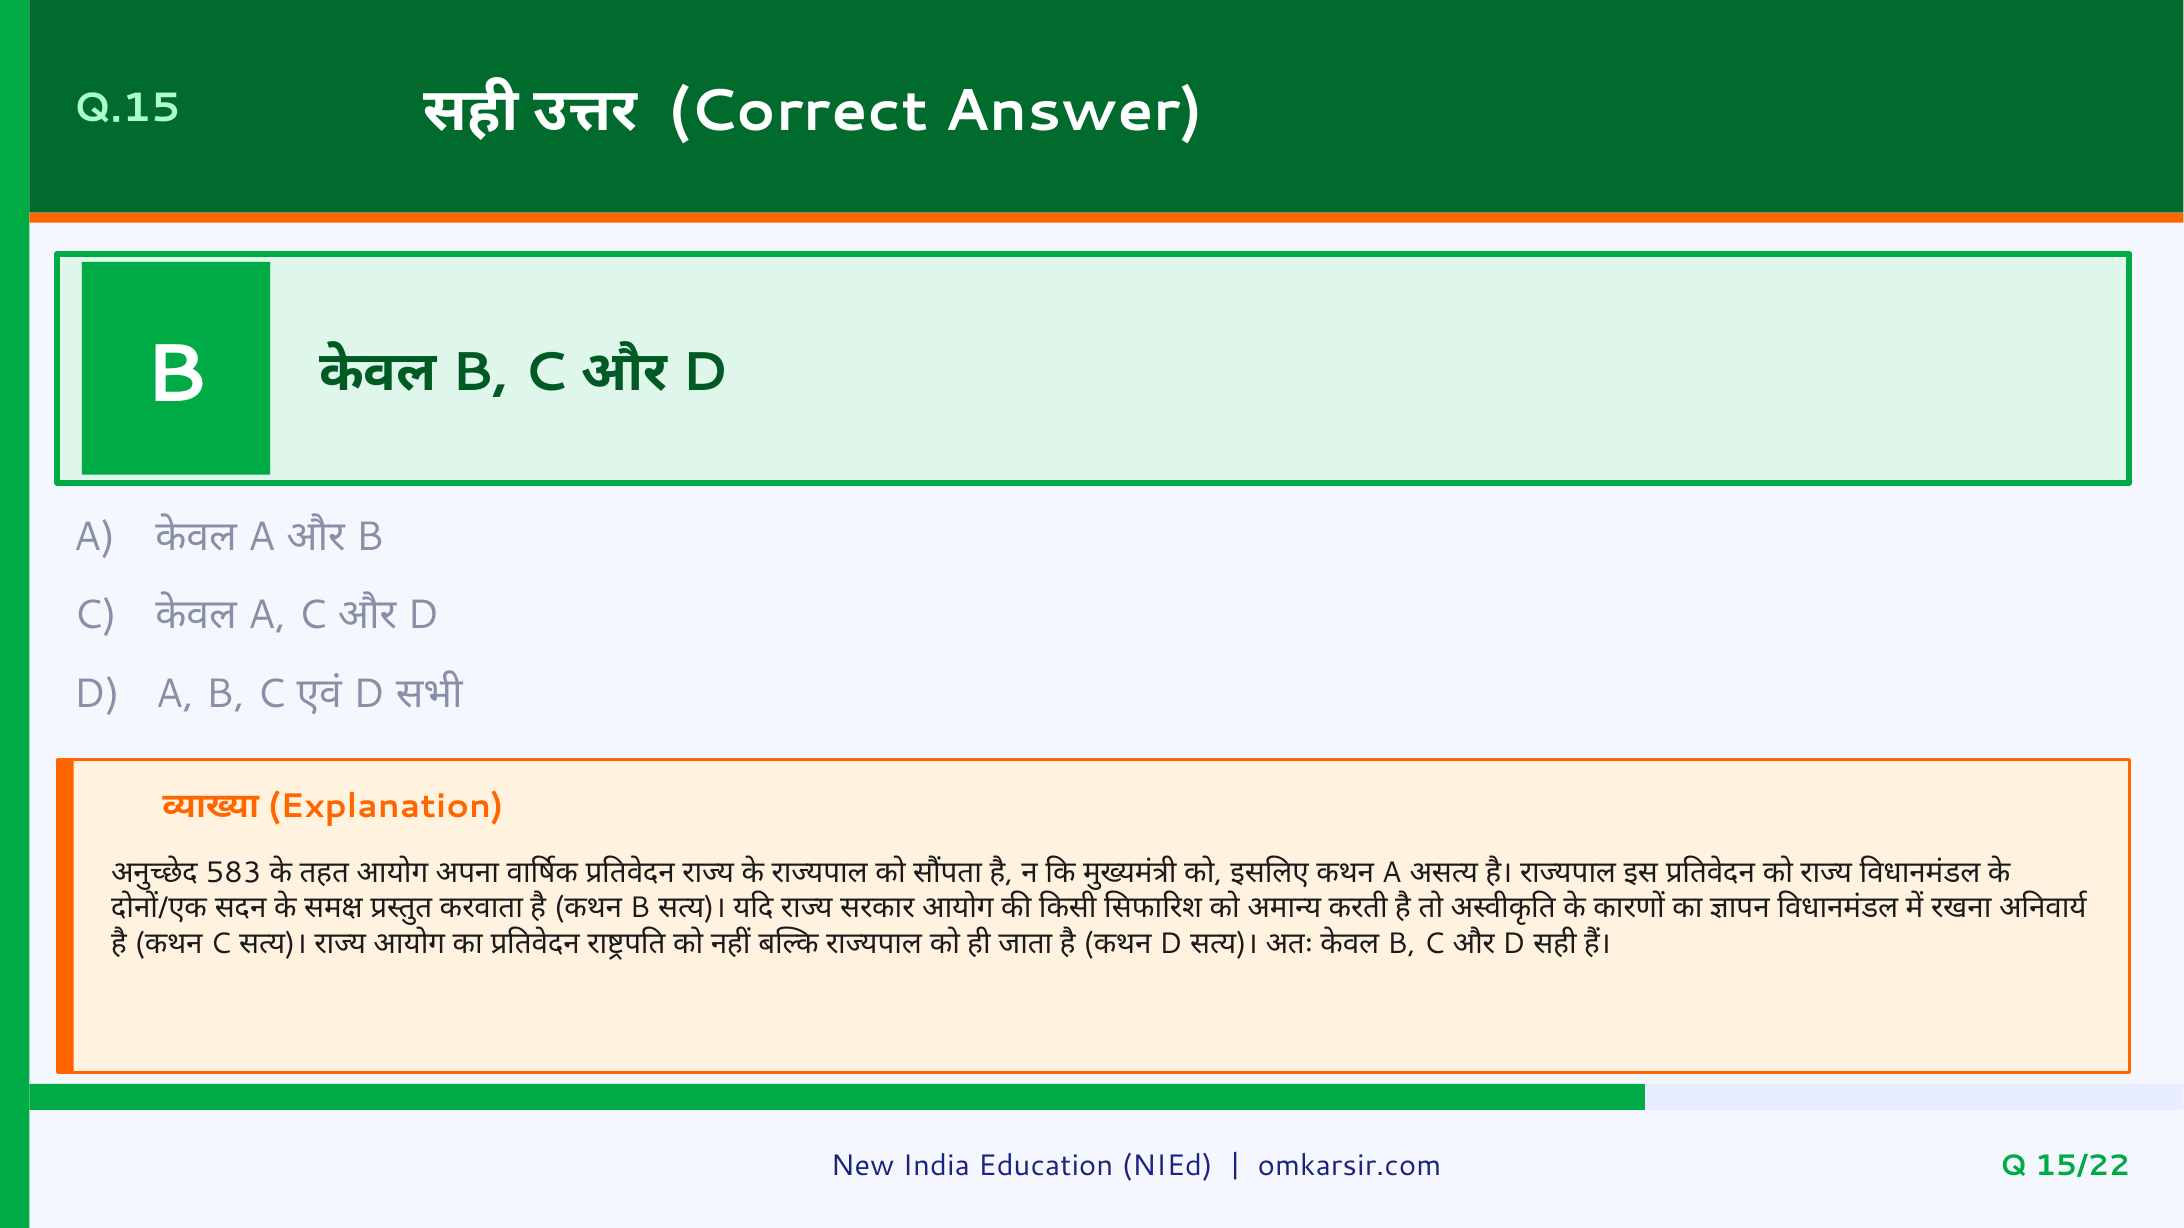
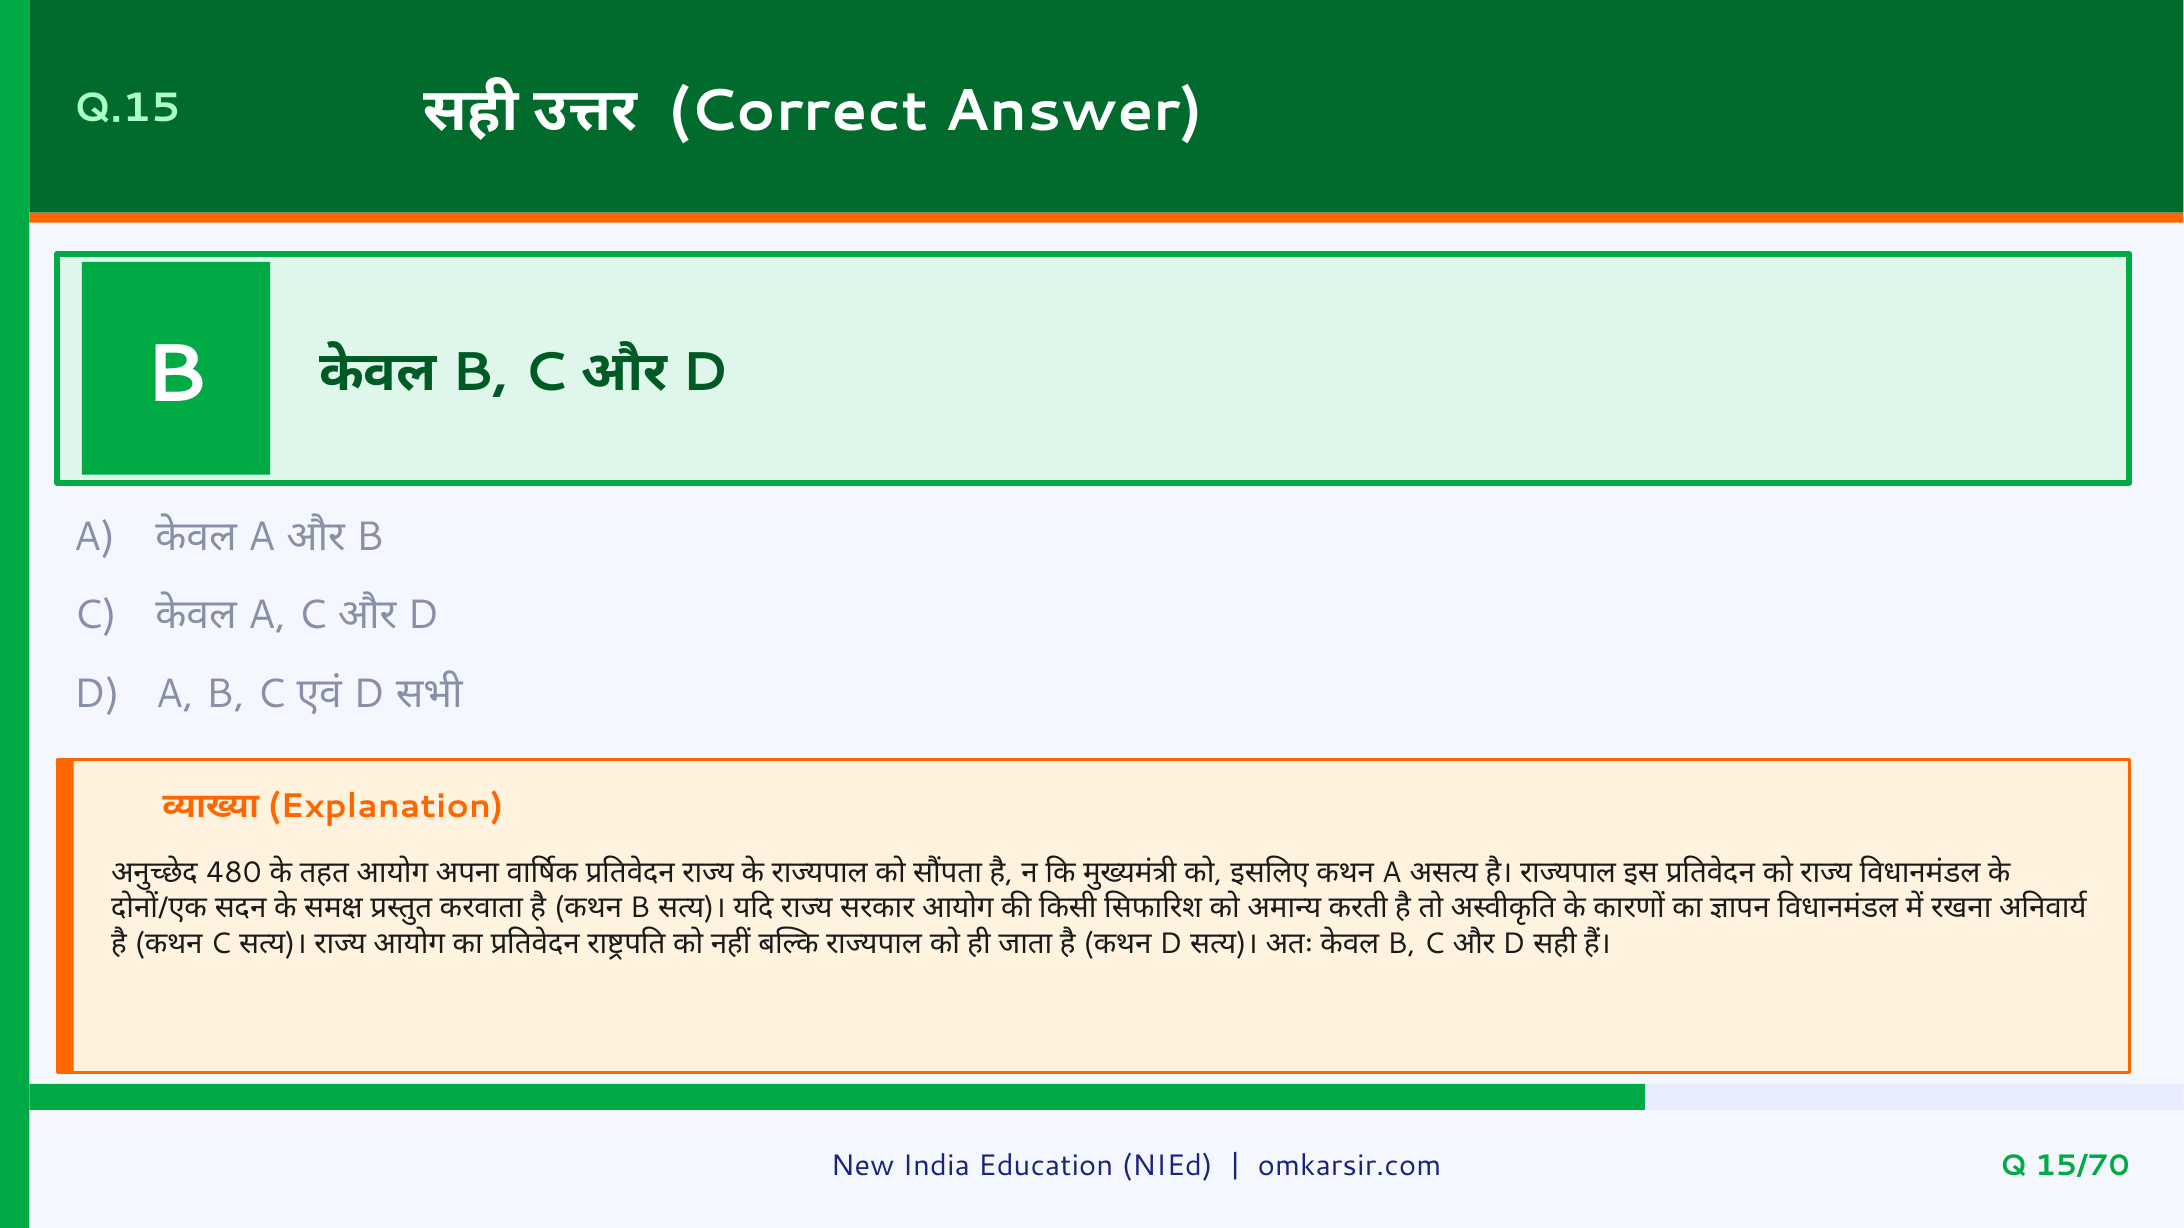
583: 583 -> 480 (234, 873)
15/22: 15/22 -> 15/70 (2082, 1167)
